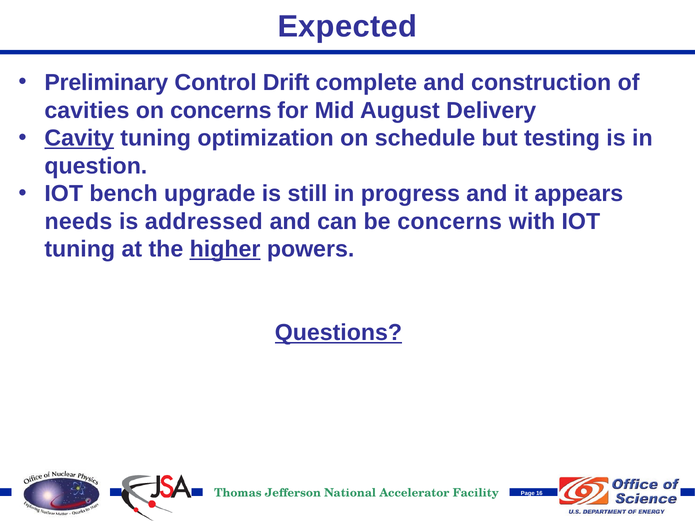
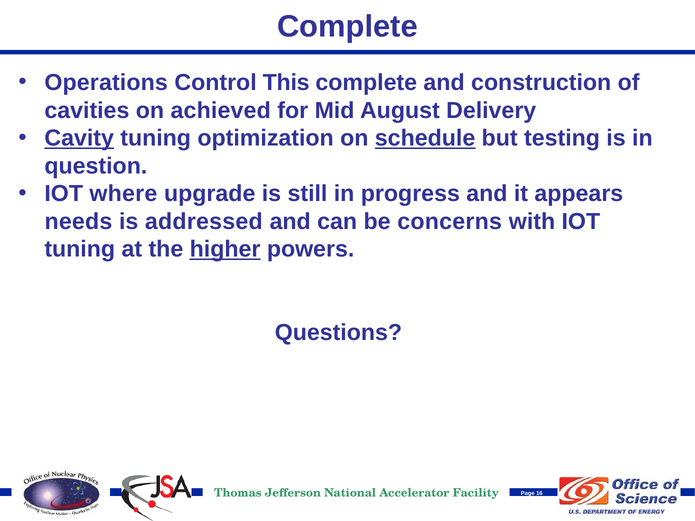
Expected: Expected -> Complete (347, 26)
Preliminary: Preliminary -> Operations (106, 83)
Drift: Drift -> This (286, 83)
on concerns: concerns -> achieved (221, 110)
schedule underline: none -> present (425, 138)
bench: bench -> where (123, 194)
Questions underline: present -> none (338, 333)
